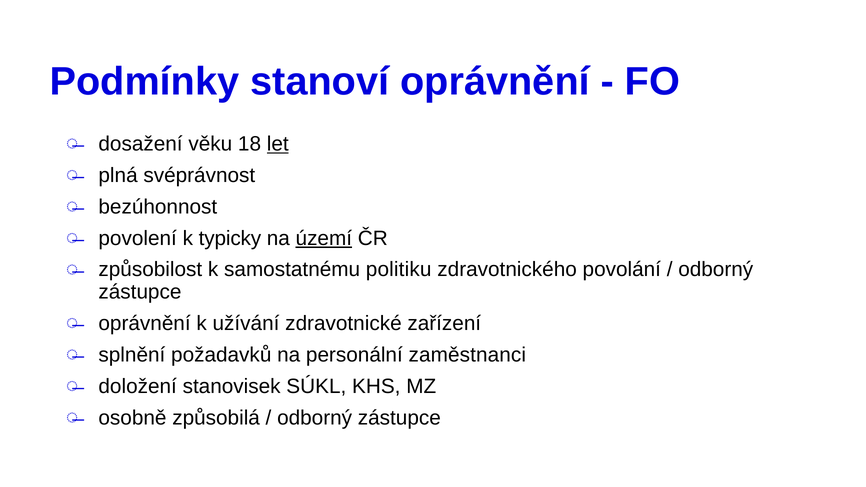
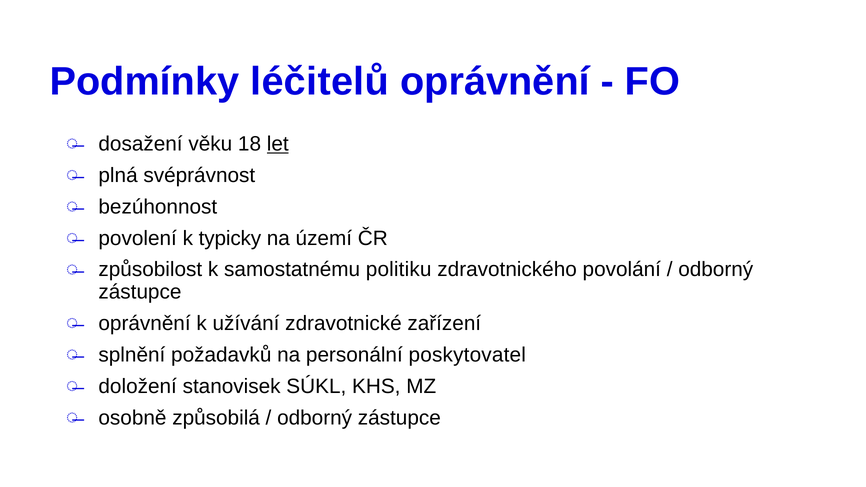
stanoví: stanoví -> léčitelů (320, 82)
území underline: present -> none (324, 238)
zaměstnanci: zaměstnanci -> poskytovatel (467, 355)
